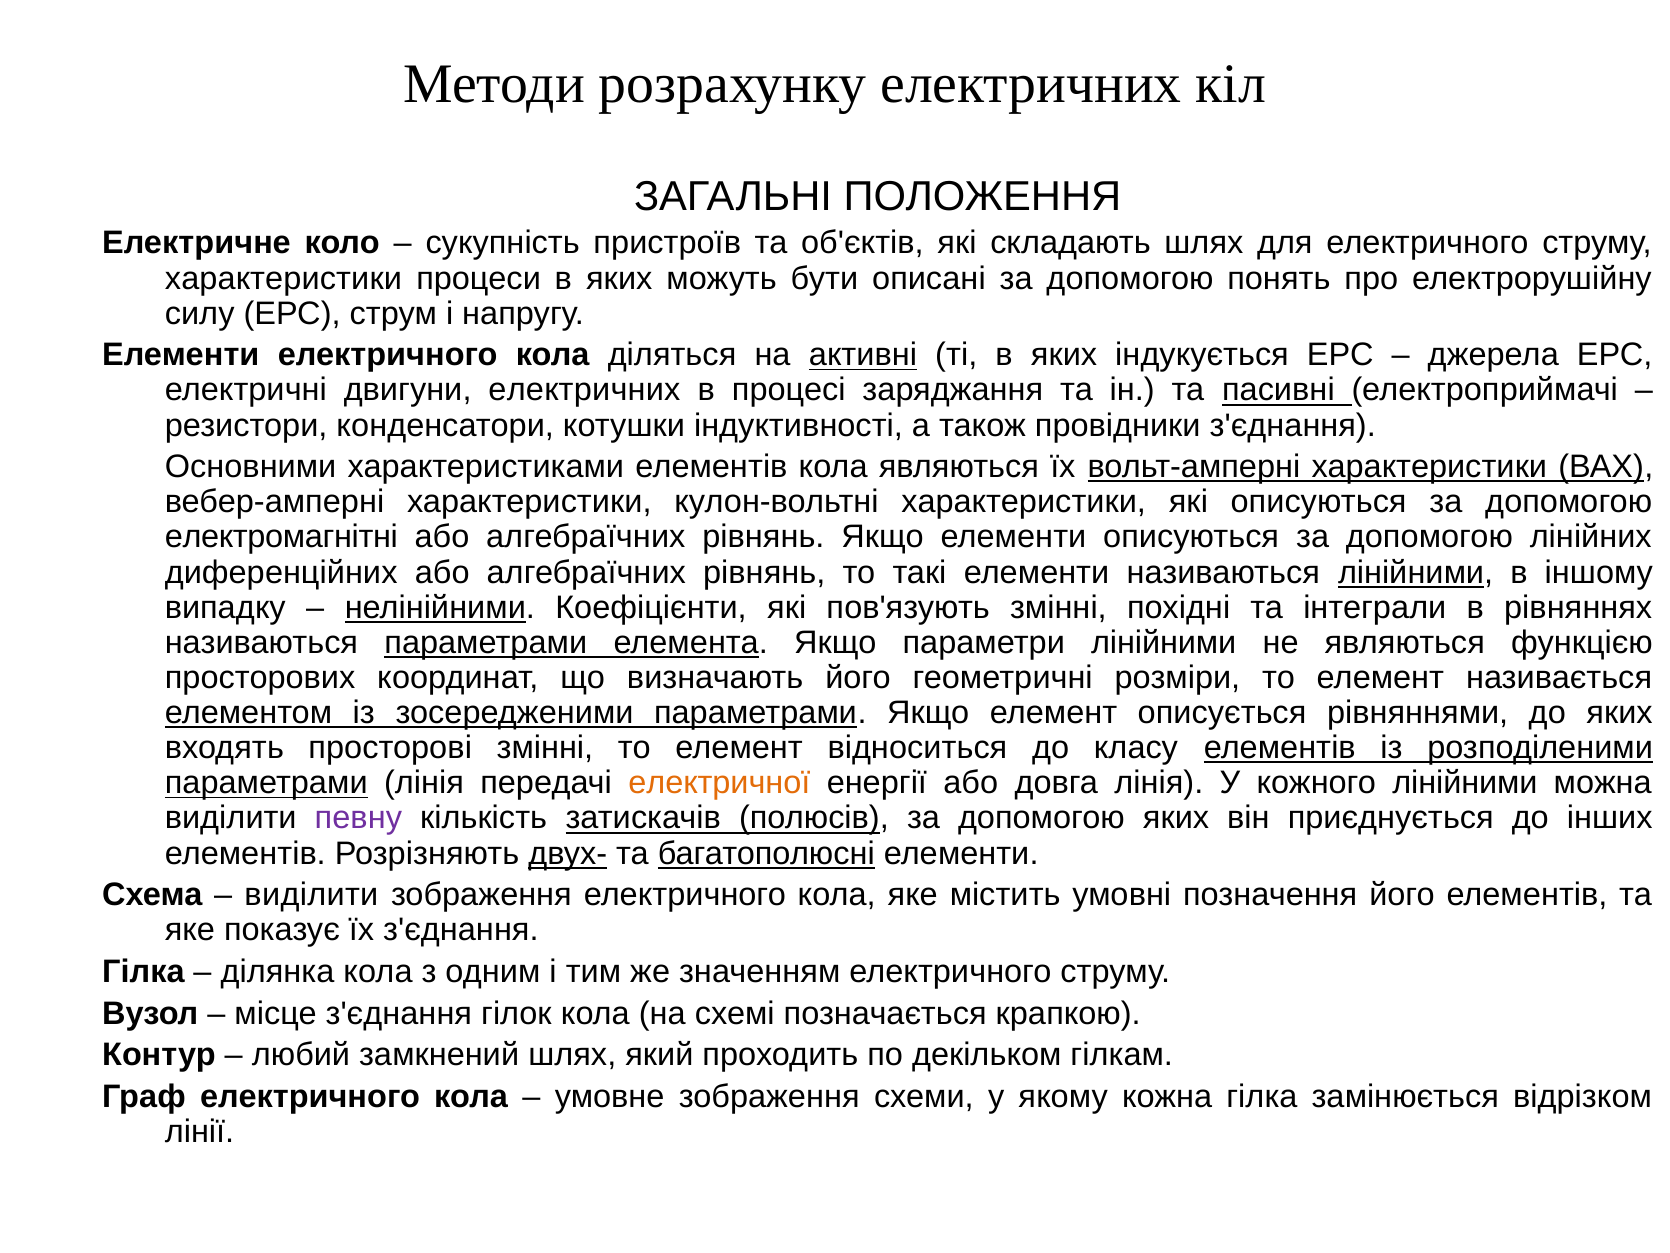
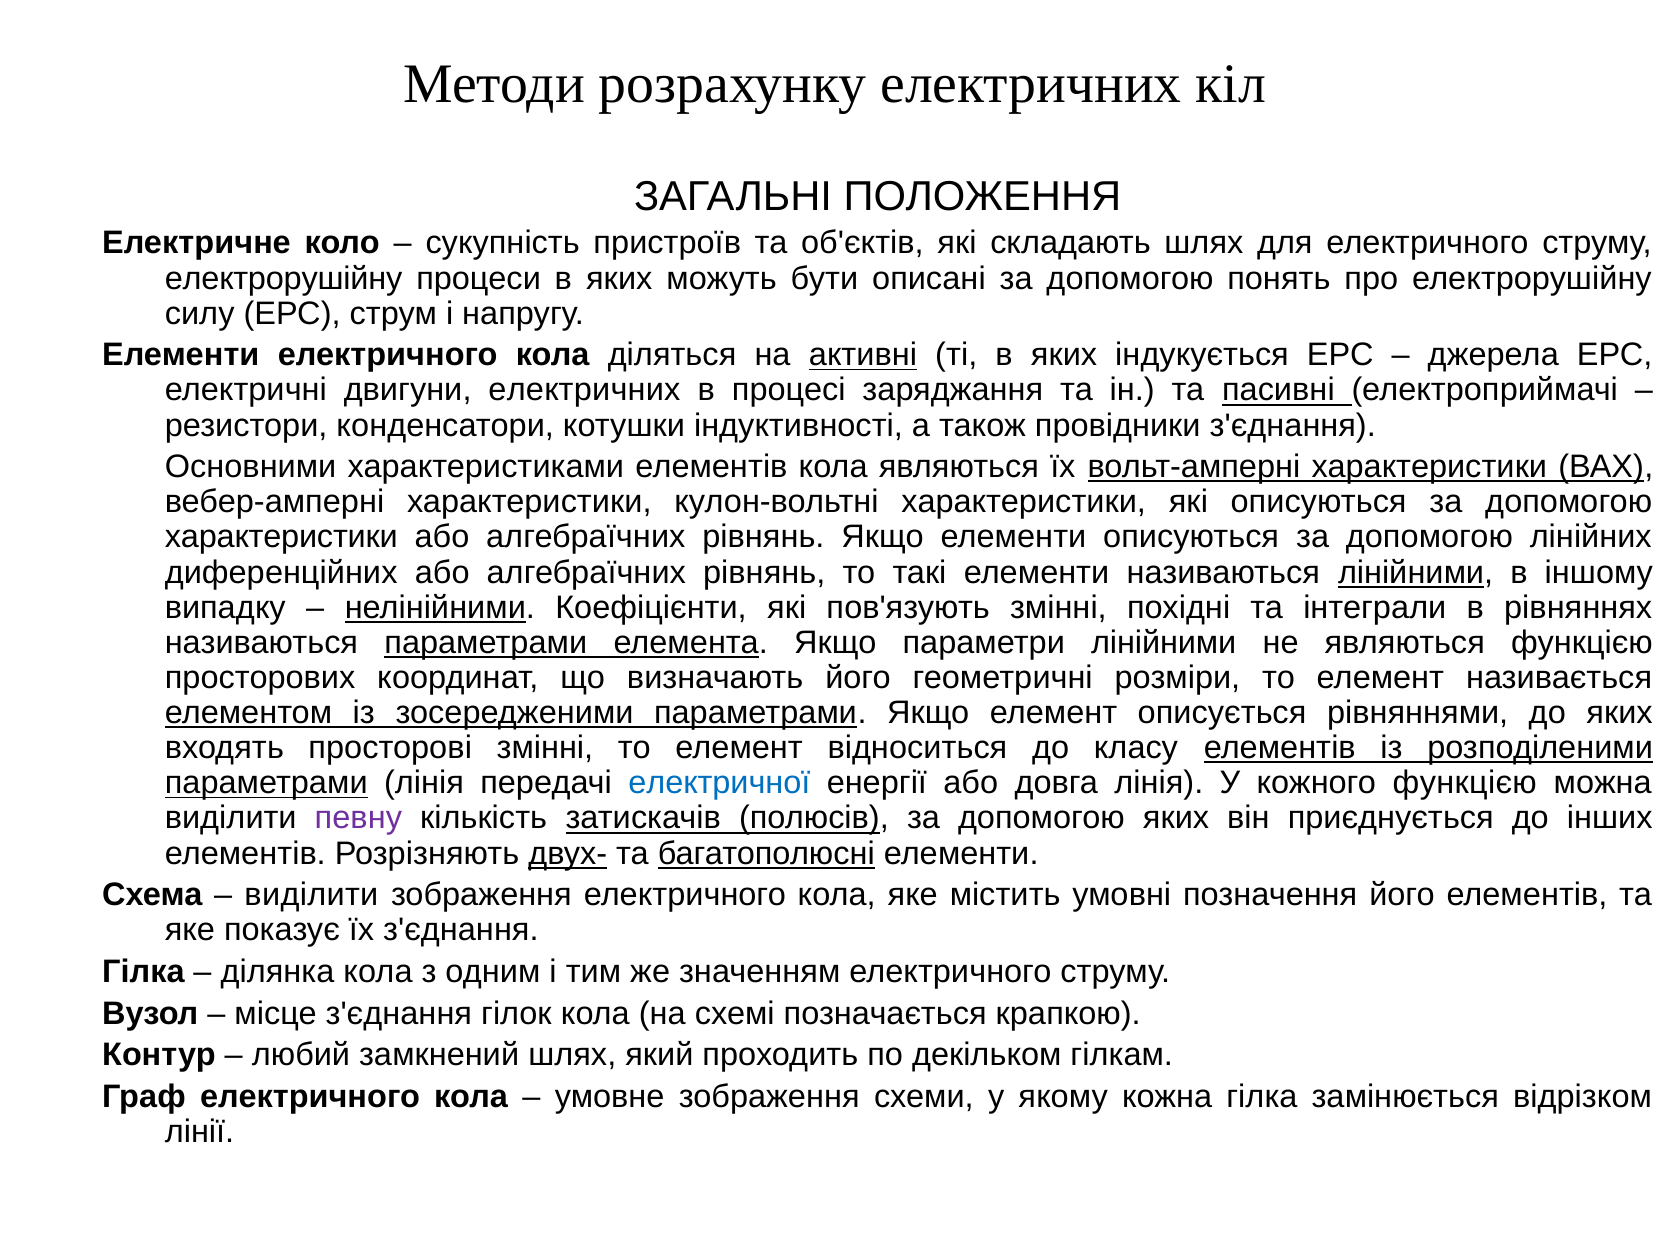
характеристики: характеристики -> електрорушійну (284, 278)
електромагнітні: електромагнітні -> характеристики (281, 537)
електричної colour: orange -> blue (719, 783)
кожного лінійними: лінійними -> функцією (1465, 783)
